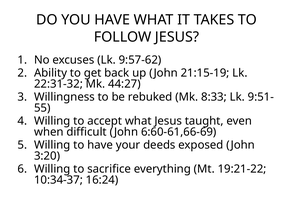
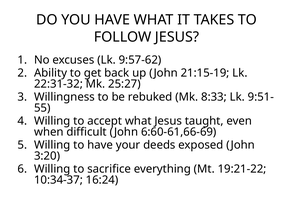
44:27: 44:27 -> 25:27 (124, 84)
